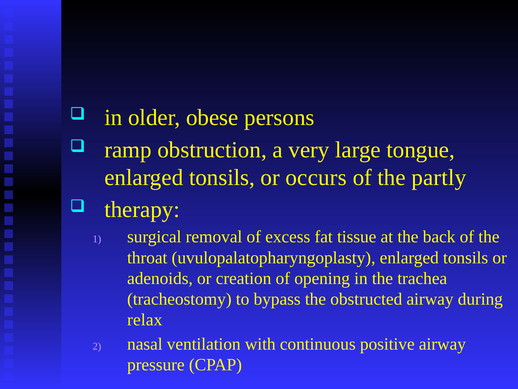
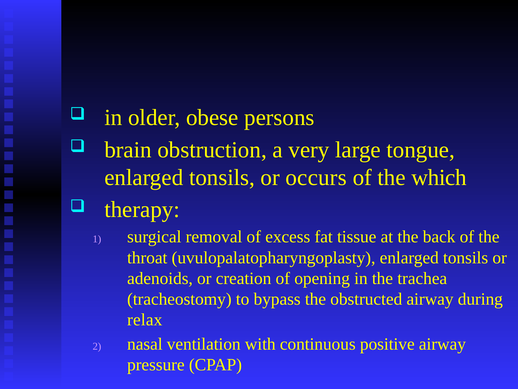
ramp: ramp -> brain (128, 150)
partly: partly -> which (439, 177)
